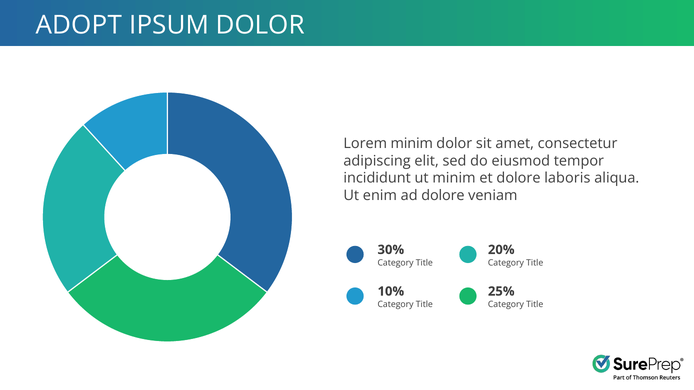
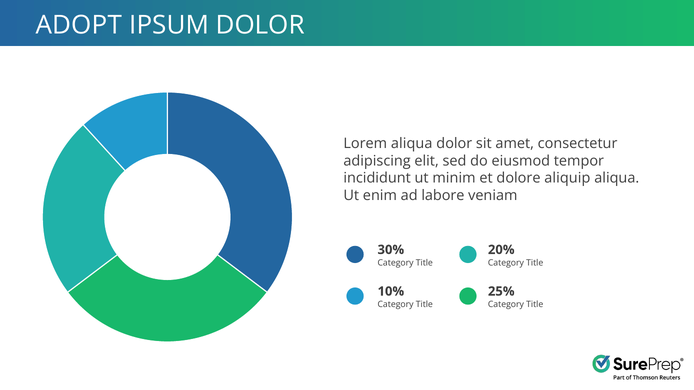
Lorem minim: minim -> aliqua (412, 144)
laboris: laboris -> aliquip (567, 178)
ad dolore: dolore -> labore (443, 196)
